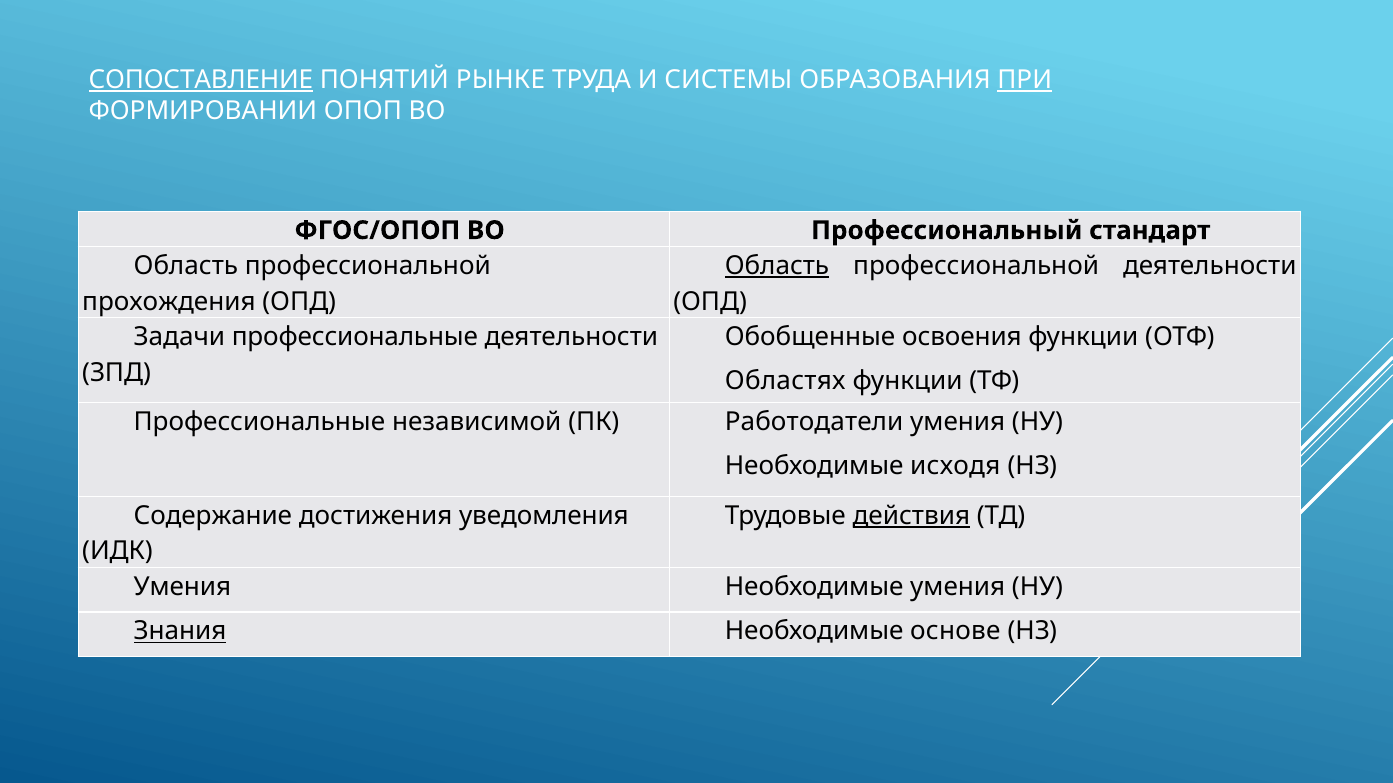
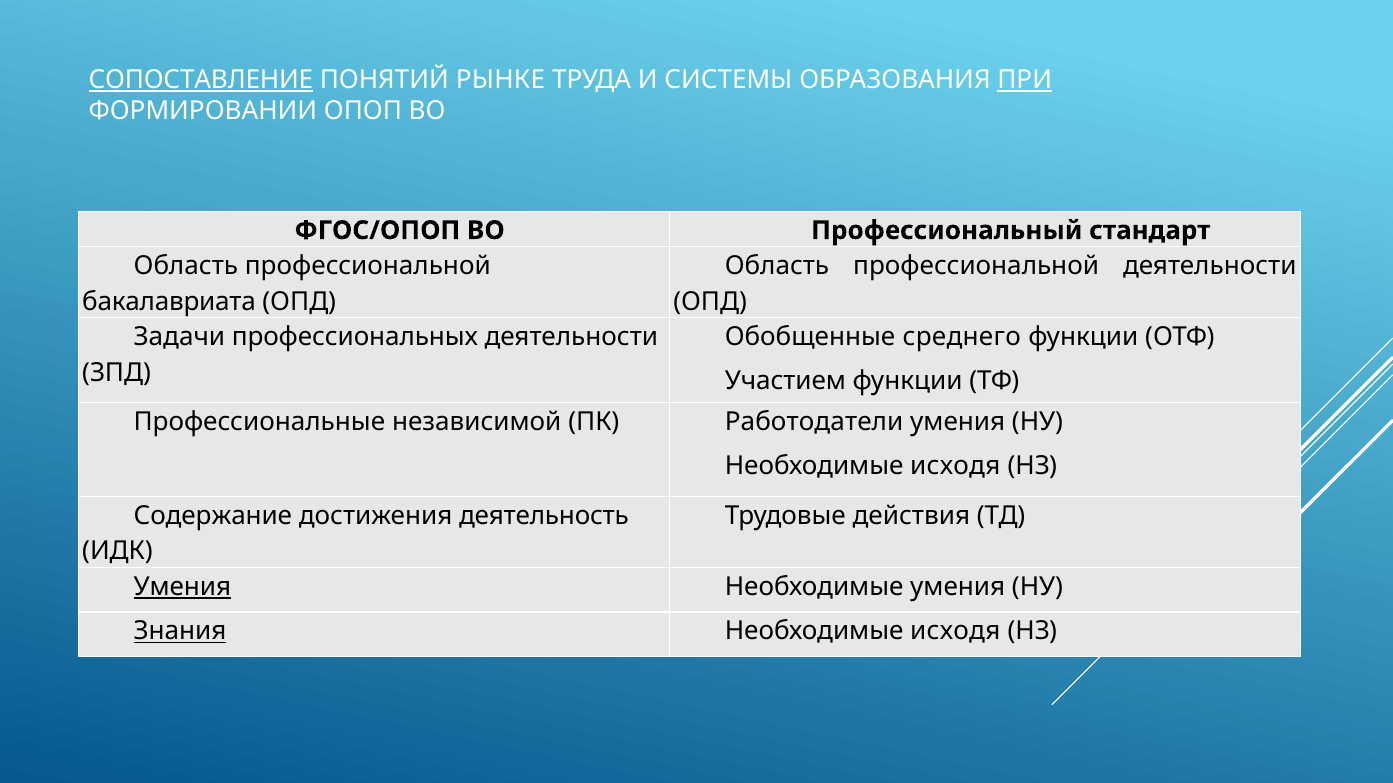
Область underline: present -> none (777, 266)
прохождения: прохождения -> бакалавриата (169, 302)
профессиональные: профессиональные -> профессиональных (355, 337)
освоения: освоения -> среднего (962, 337)
Областях: Областях -> Участием (785, 382)
уведомления: уведомления -> деятельность (544, 516)
действия underline: present -> none (911, 516)
Умения underline: none -> present (182, 587)
основе: основе -> исходя (955, 632)
